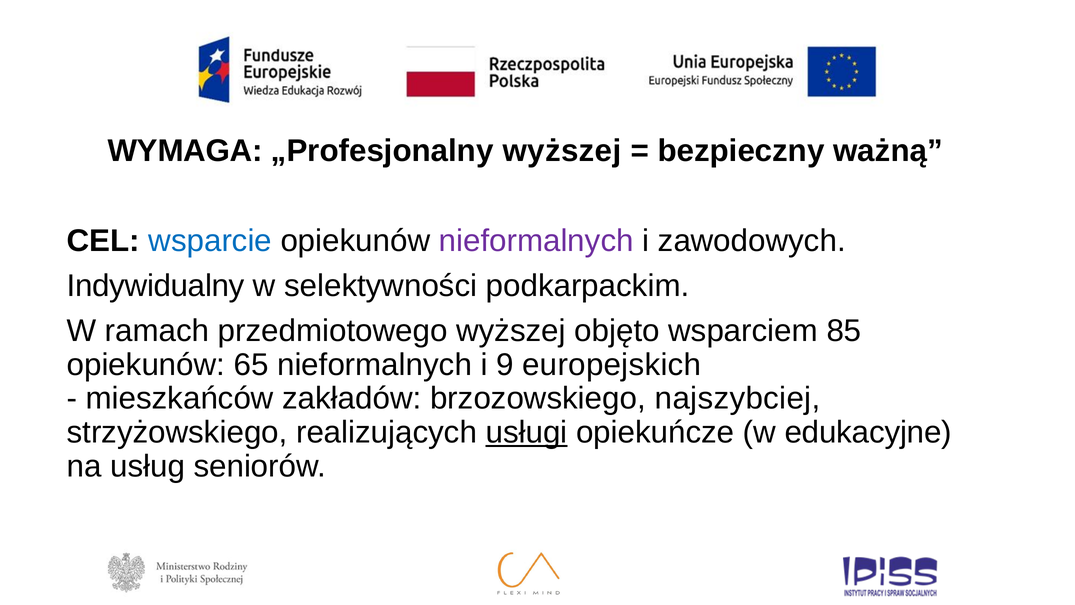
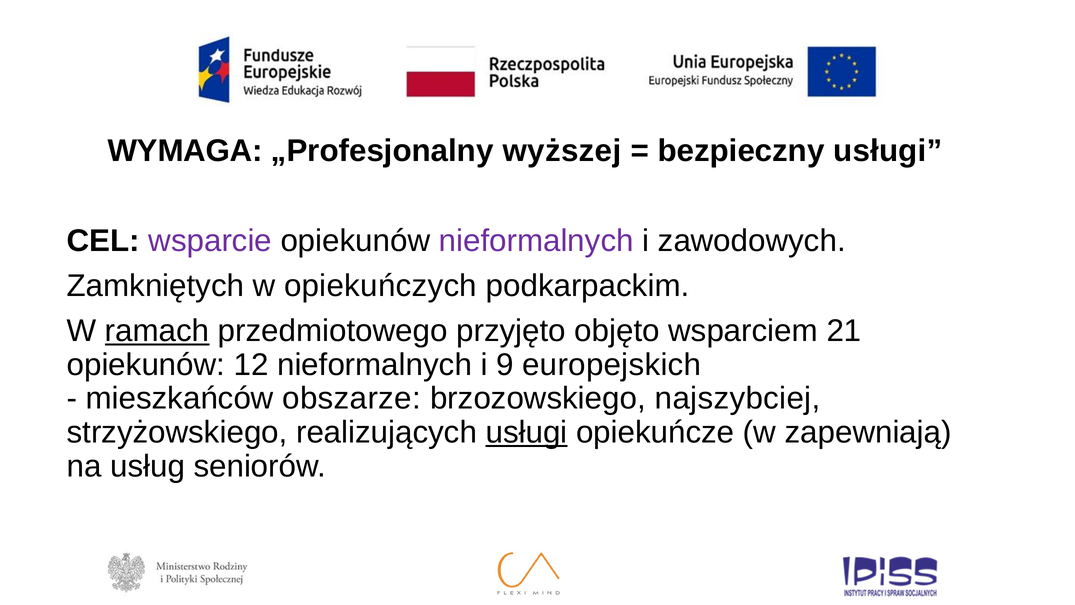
bezpieczny ważną: ważną -> usługi (888, 151)
wsparcie colour: blue -> purple (210, 241)
Indywidualny: Indywidualny -> Zamkniętych (156, 286)
selektywności: selektywności -> opiekuńczych (380, 286)
ramach underline: none -> present (157, 331)
przedmiotowego wyższej: wyższej -> przyjęto (511, 331)
85: 85 -> 21 (844, 331)
65: 65 -> 12 (251, 364)
zakładów: zakładów -> obszarze (352, 398)
edukacyjne: edukacyjne -> zapewniają (868, 432)
